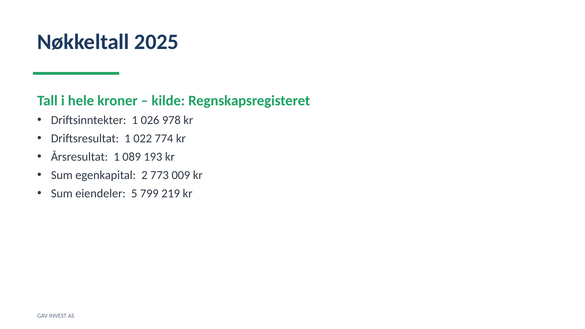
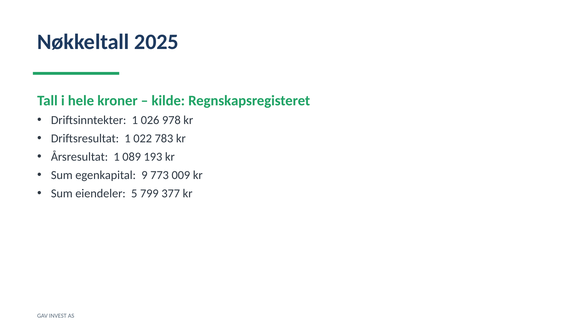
774: 774 -> 783 (164, 139)
2: 2 -> 9 (144, 175)
219: 219 -> 377 (171, 193)
